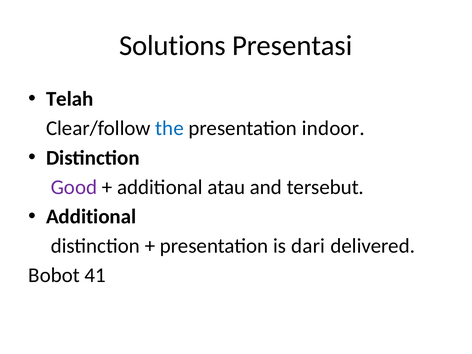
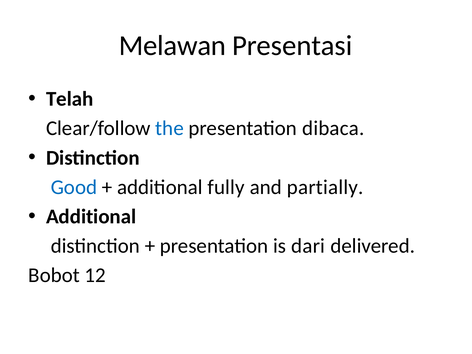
Solutions: Solutions -> Melawan (172, 46)
indoor: indoor -> dibaca (333, 128)
Good colour: purple -> blue (74, 187)
atau: atau -> fully (226, 187)
tersebut: tersebut -> partially (325, 187)
41: 41 -> 12 (95, 275)
